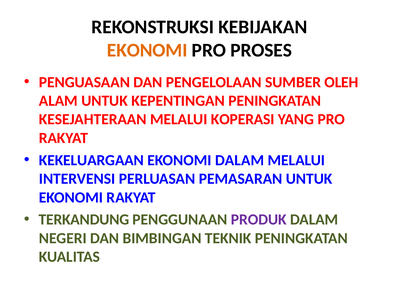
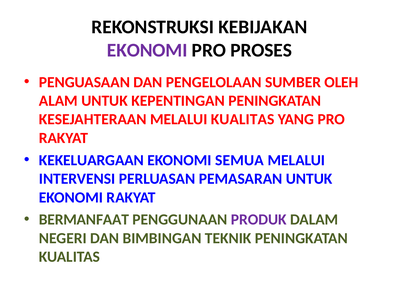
EKONOMI colour: orange -> purple (147, 50)
MELALUI KOPERASI: KOPERASI -> KUALITAS (243, 119)
EKONOMI DALAM: DALAM -> SEMUA (240, 160)
TERKANDUNG: TERKANDUNG -> BERMANFAAT (84, 220)
